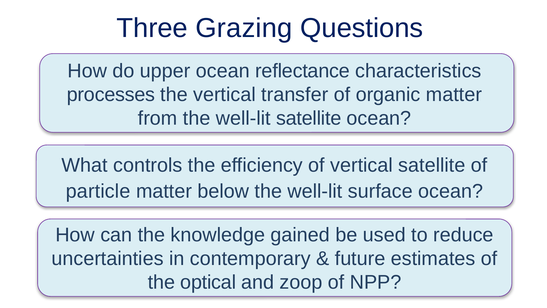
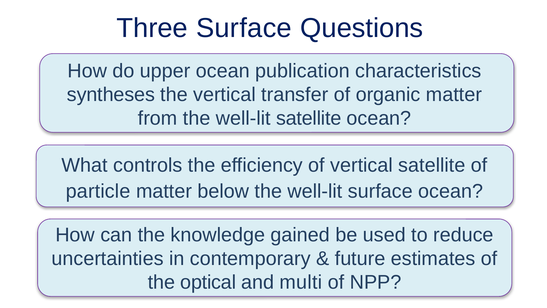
Three Grazing: Grazing -> Surface (244, 28)
reflectance: reflectance -> publication (302, 71)
processes: processes -> syntheses (111, 94)
zoop: zoop -> multi (301, 282)
